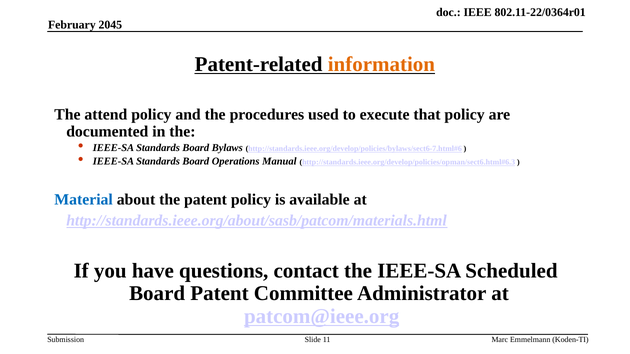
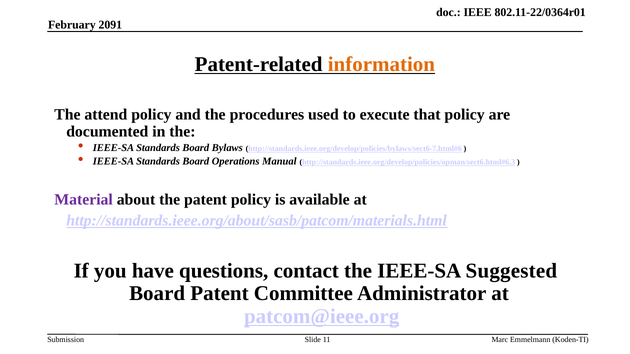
2045: 2045 -> 2091 (110, 25)
Material colour: blue -> purple (84, 200)
Scheduled: Scheduled -> Suggested (511, 271)
